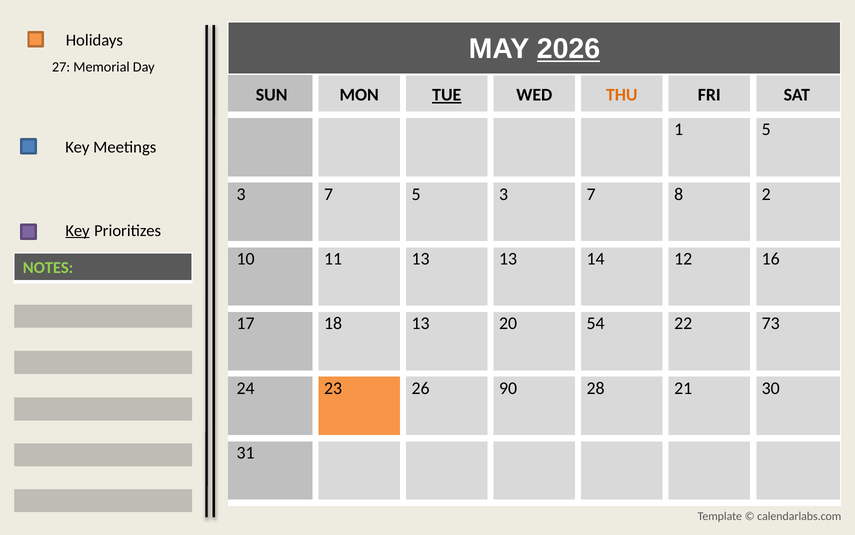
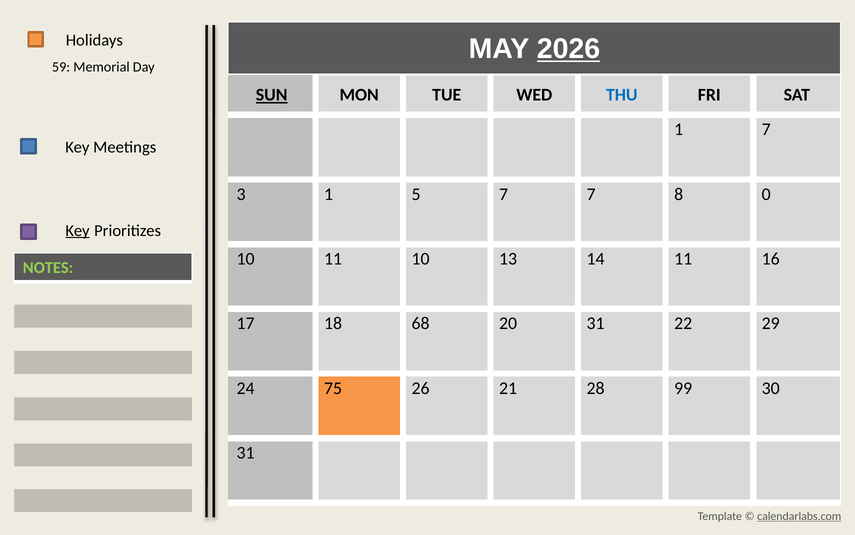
27: 27 -> 59 (61, 67)
SUN underline: none -> present (272, 95)
TUE underline: present -> none (447, 95)
THU colour: orange -> blue (622, 95)
1 5: 5 -> 7 (766, 129)
7: 7 -> 1 (329, 194)
3: 3 -> 7 (504, 194)
2: 2 -> 0 (766, 194)
11 13: 13 -> 10 (421, 259)
14 12: 12 -> 11 (683, 259)
18 13: 13 -> 68 (421, 323)
20 54: 54 -> 31 (596, 323)
73: 73 -> 29 (771, 323)
23: 23 -> 75 (333, 388)
90: 90 -> 21 (508, 388)
21: 21 -> 99 (683, 388)
calendarlabs.com underline: none -> present (799, 516)
